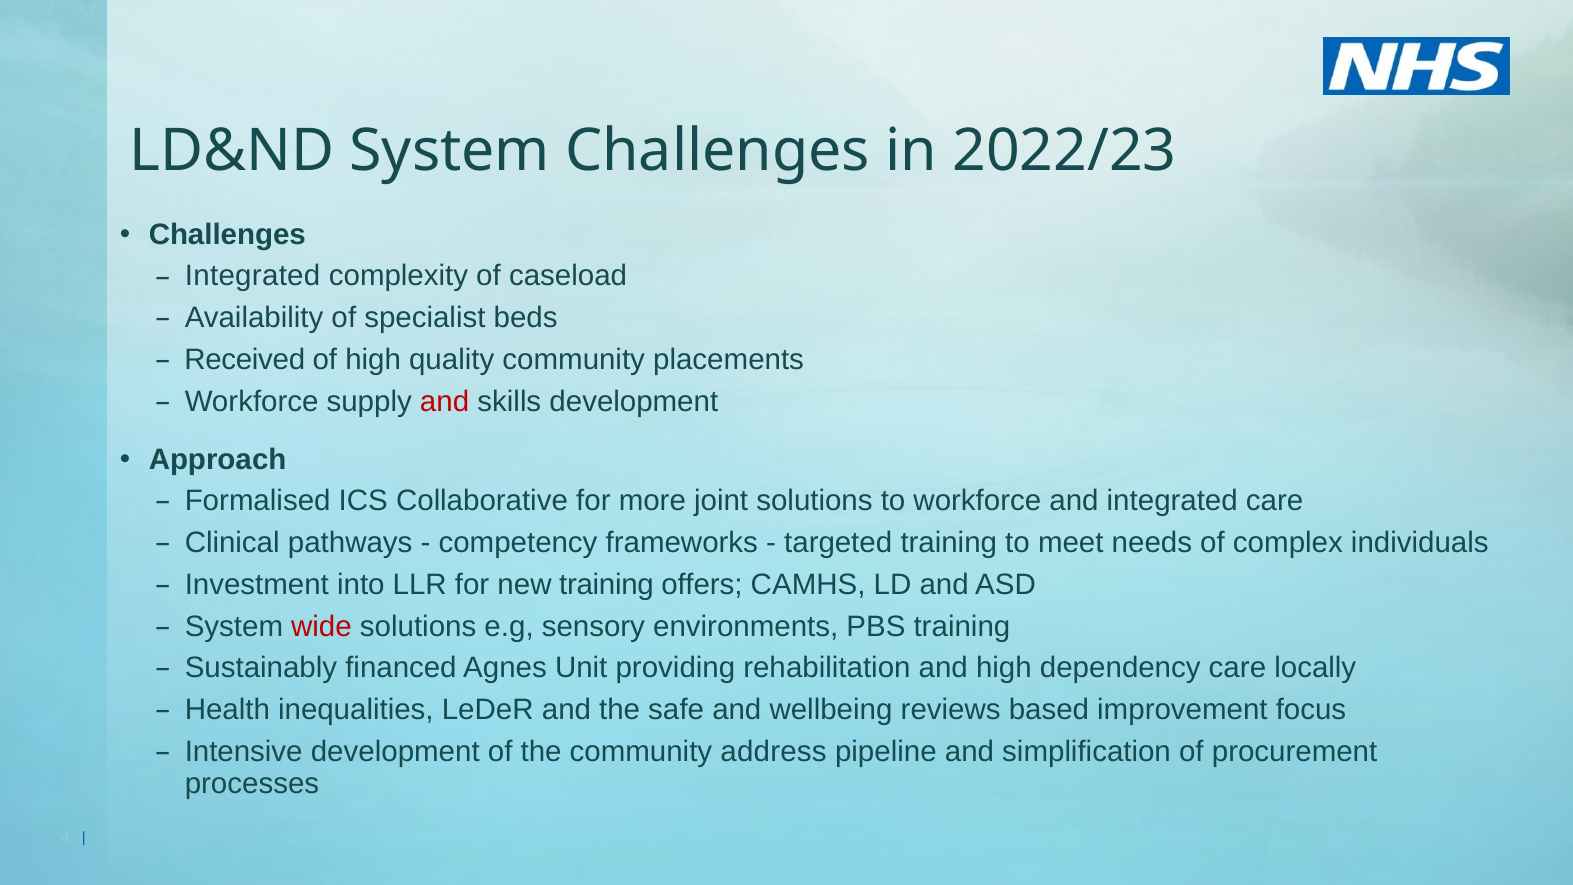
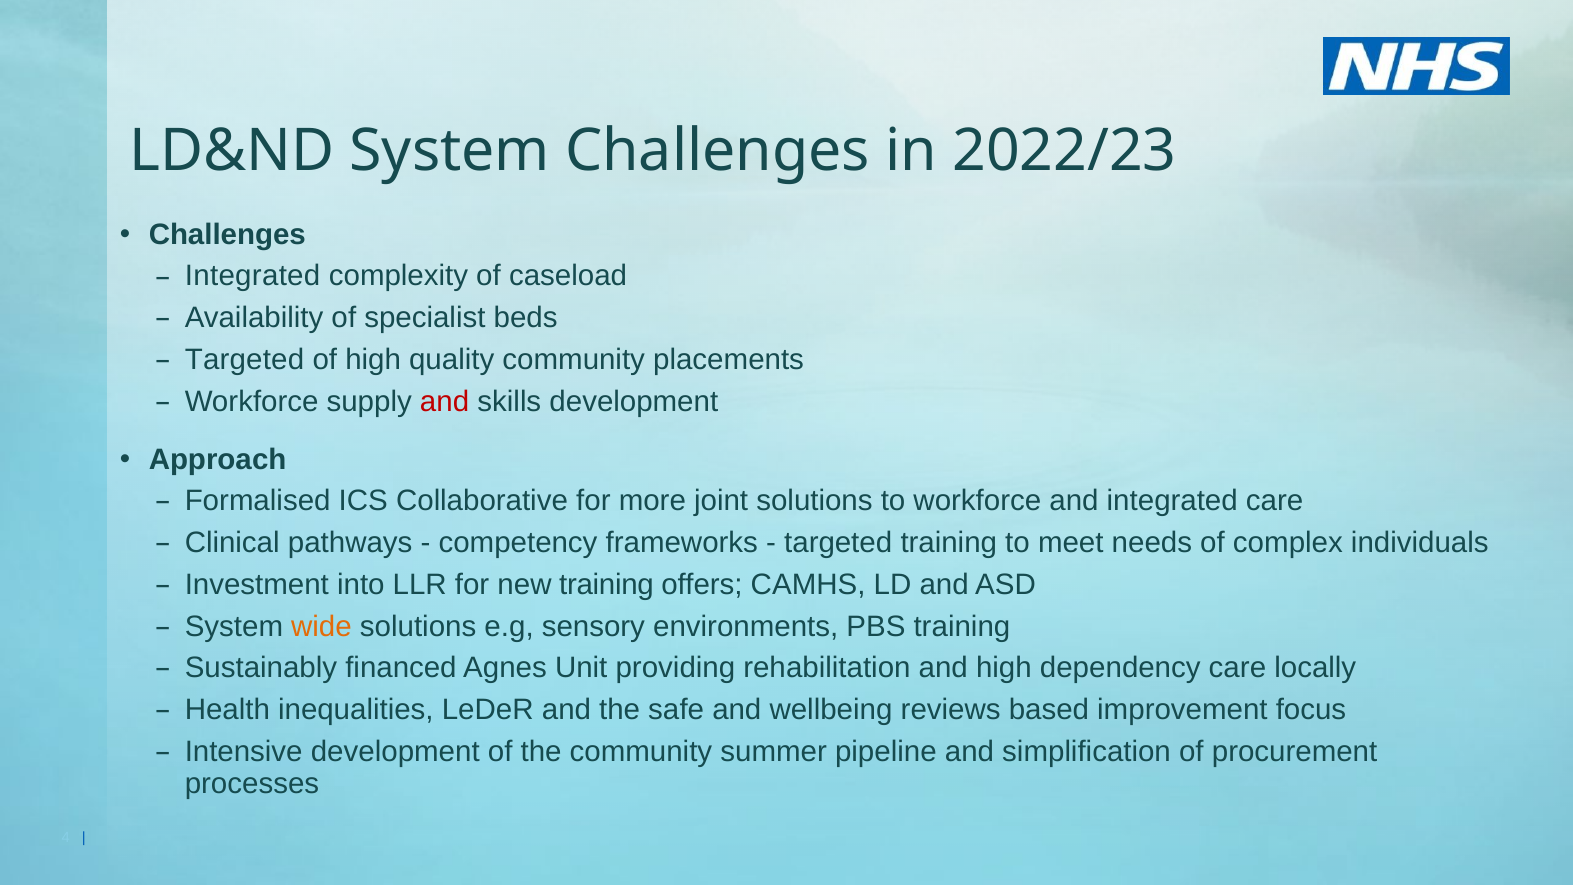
Received: Received -> Targeted (245, 360)
wide colour: red -> orange (321, 626)
address: address -> summer (774, 752)
